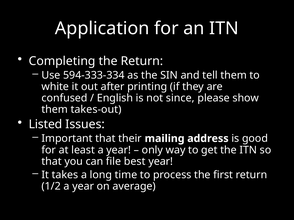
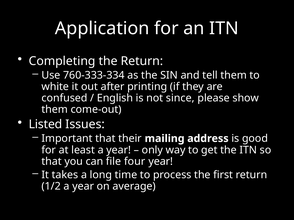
594-333-334: 594-333-334 -> 760-333-334 (94, 75)
takes-out: takes-out -> come-out (96, 110)
best: best -> four (135, 162)
